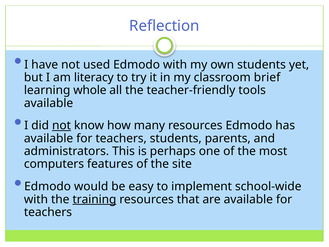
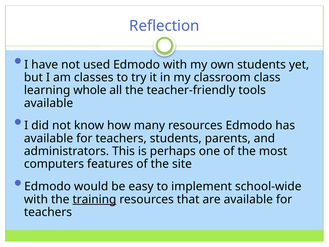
literacy: literacy -> classes (94, 77)
brief: brief -> class (267, 77)
not underline: present -> none (62, 125)
